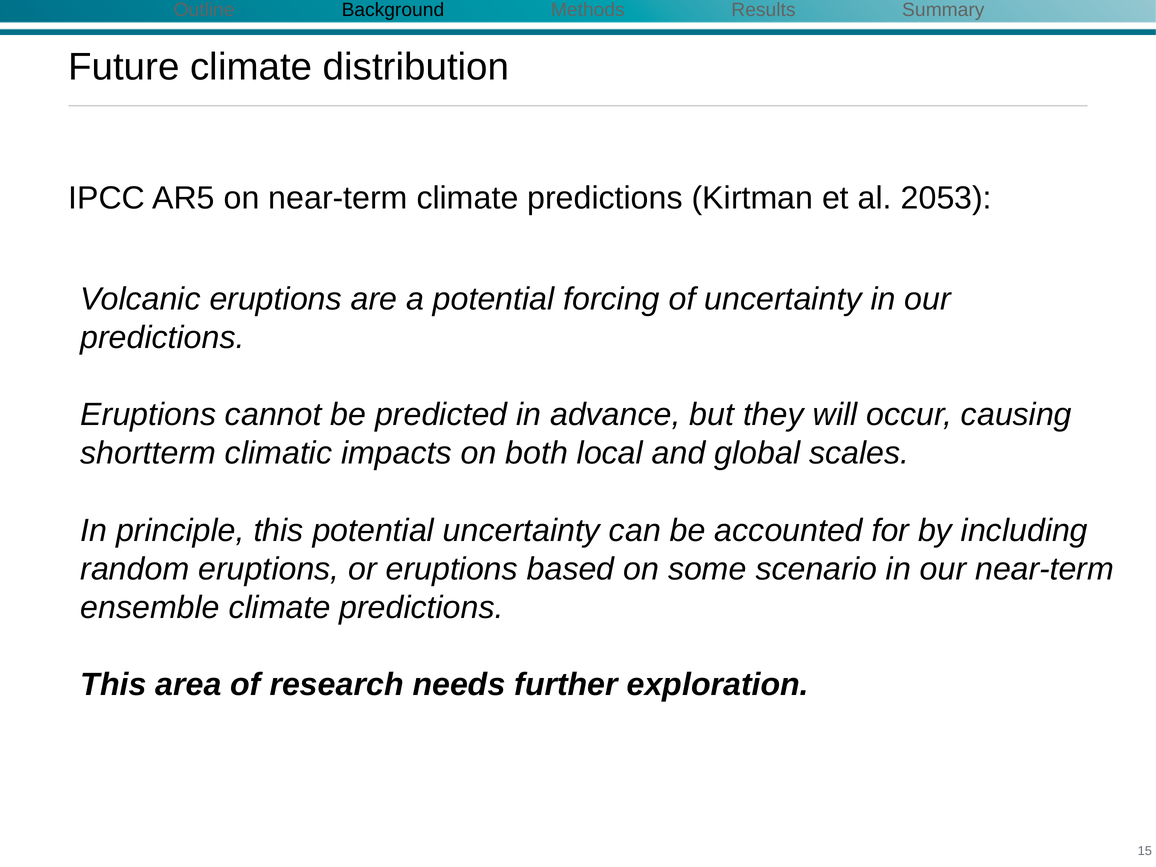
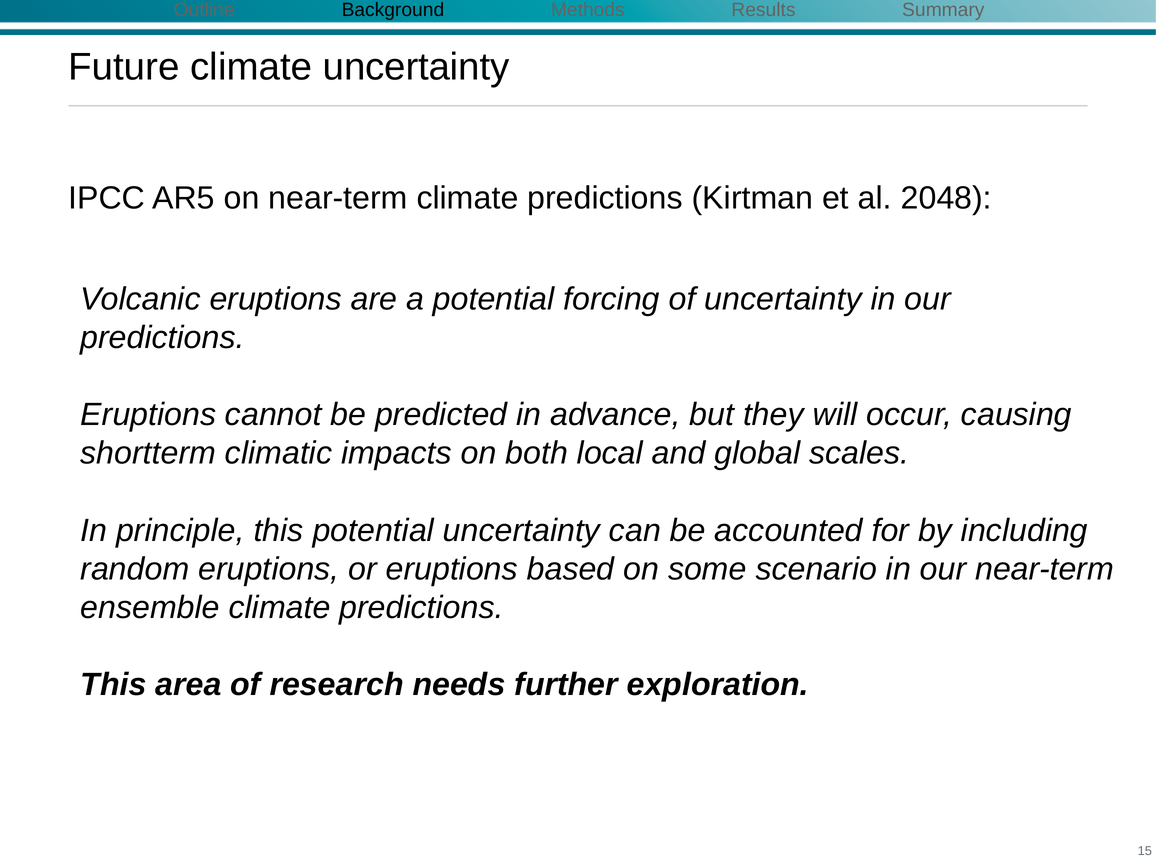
climate distribution: distribution -> uncertainty (416, 67)
2053: 2053 -> 2048 (946, 198)
